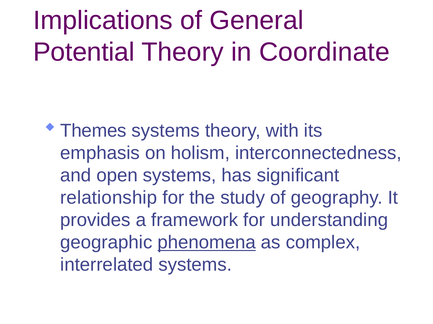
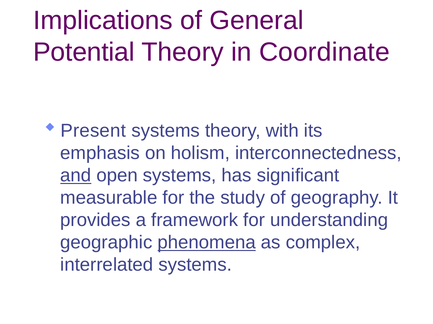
Themes: Themes -> Present (93, 131)
and underline: none -> present (76, 176)
relationship: relationship -> measurable (109, 198)
